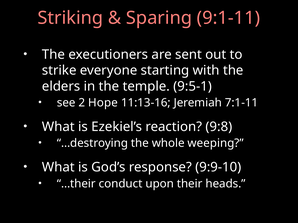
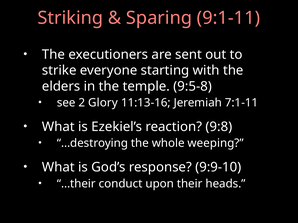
9:5-1: 9:5-1 -> 9:5-8 (193, 86)
Hope: Hope -> Glory (103, 103)
